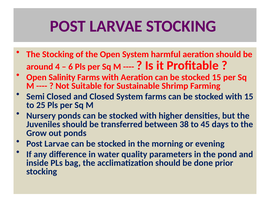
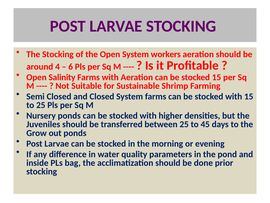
harmful: harmful -> workers (166, 54)
between 38: 38 -> 25 (184, 124)
